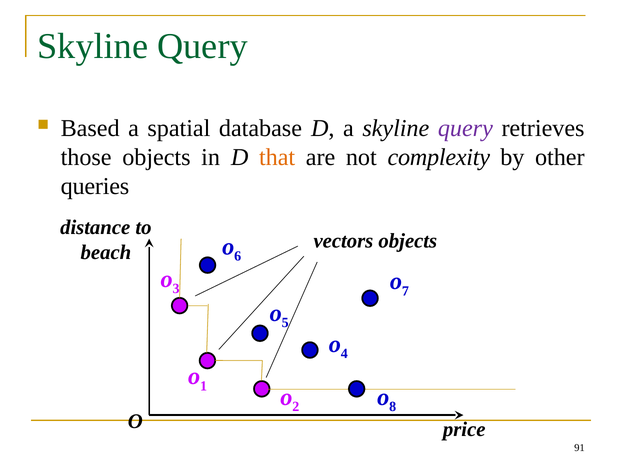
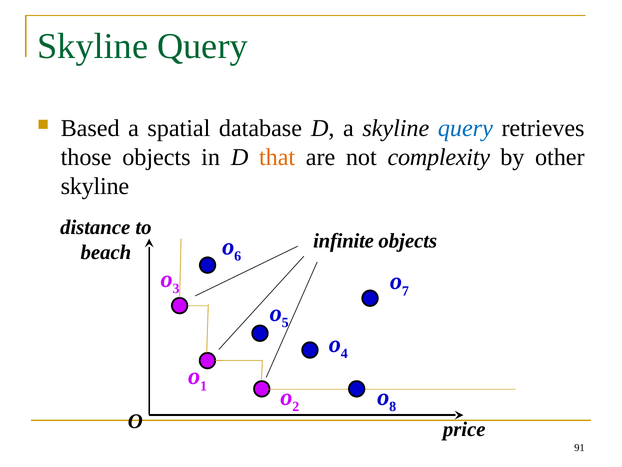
query colour: purple -> blue (465, 128)
queries: queries -> skyline (95, 186)
vectors: vectors -> infinite (344, 241)
